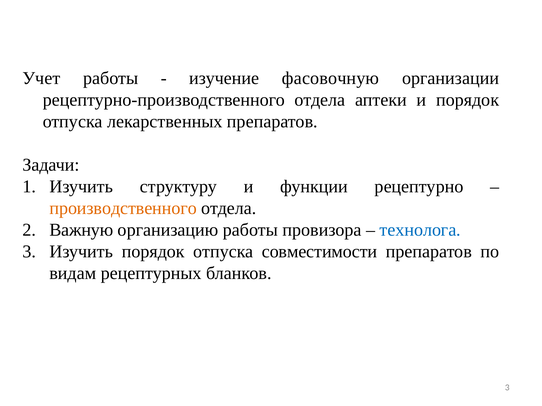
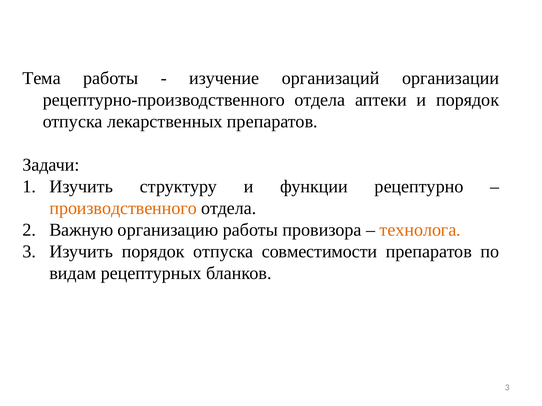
Учет: Учет -> Тема (42, 78)
фасовочную: фасовочную -> организаций (331, 78)
технолога colour: blue -> orange (420, 230)
